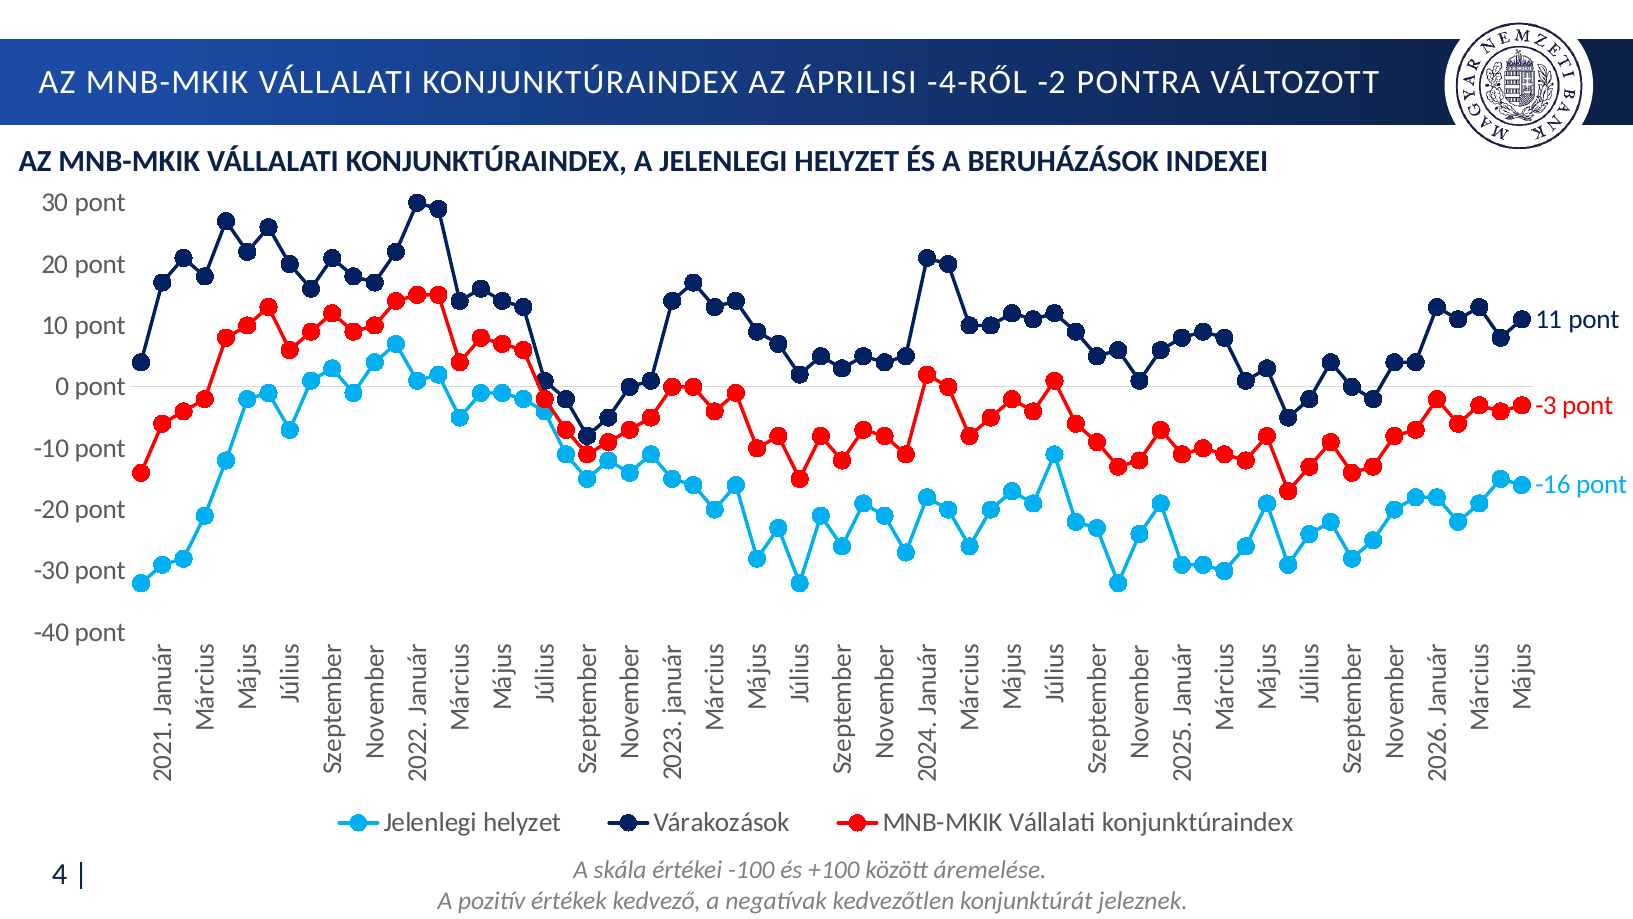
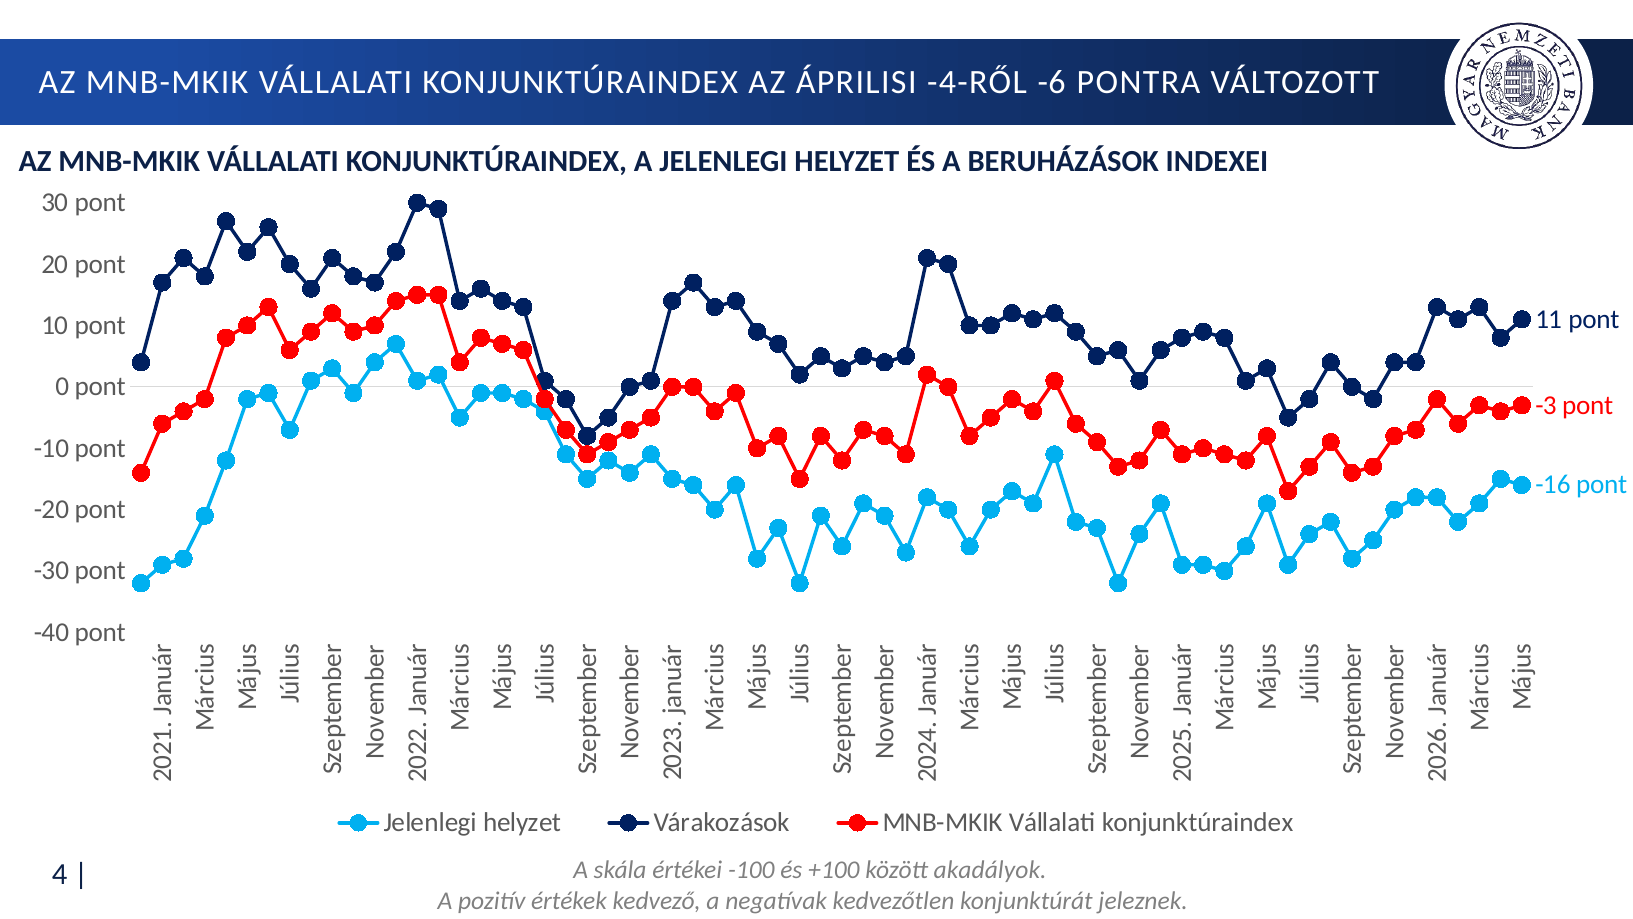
-2: -2 -> -6 (1052, 82)
áremelése: áremelése -> akadályok (990, 870)
